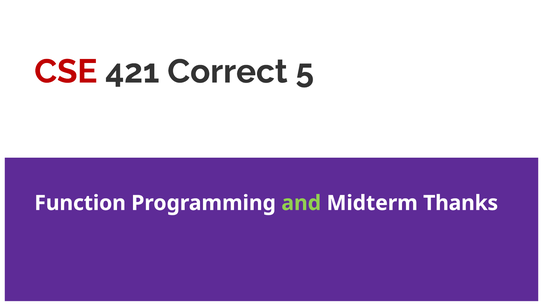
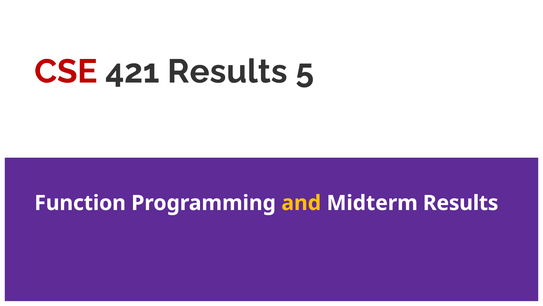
421 Correct: Correct -> Results (227, 71)
and colour: light green -> yellow (301, 203)
Midterm Thanks: Thanks -> Results (461, 203)
